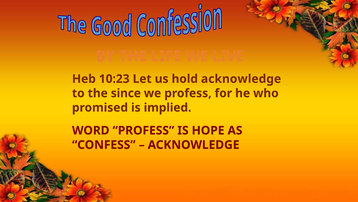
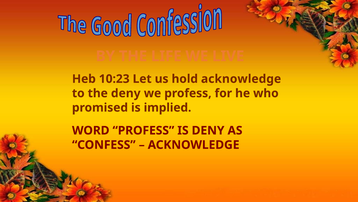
the since: since -> deny (126, 93)
IS HOPE: HOPE -> DENY (208, 130)
